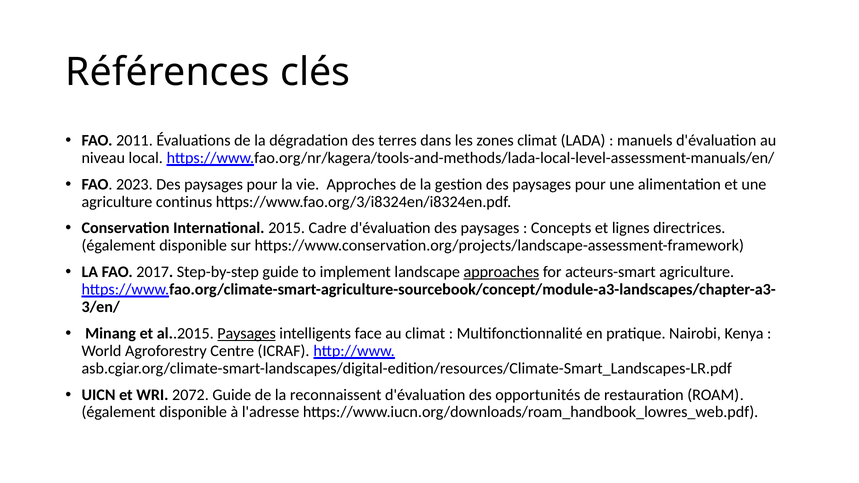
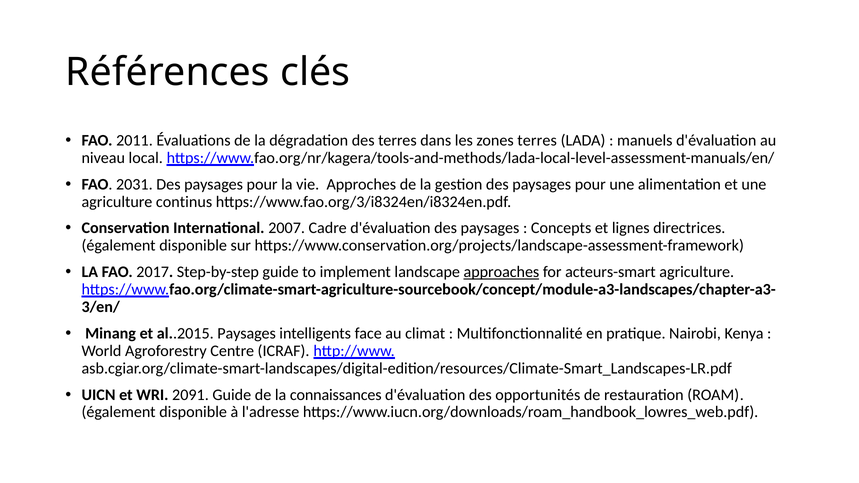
zones climat: climat -> terres (537, 140)
2023: 2023 -> 2031 (134, 185)
2015: 2015 -> 2007 (287, 228)
Paysages underline: present -> none (247, 333)
2072: 2072 -> 2091 (190, 395)
reconnaissent: reconnaissent -> connaissances (336, 395)
